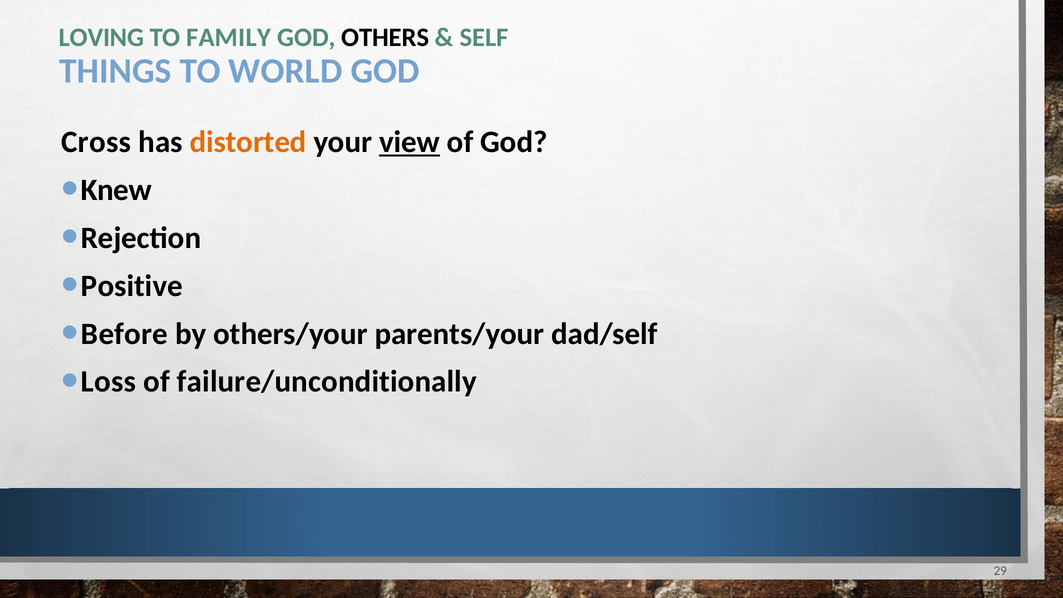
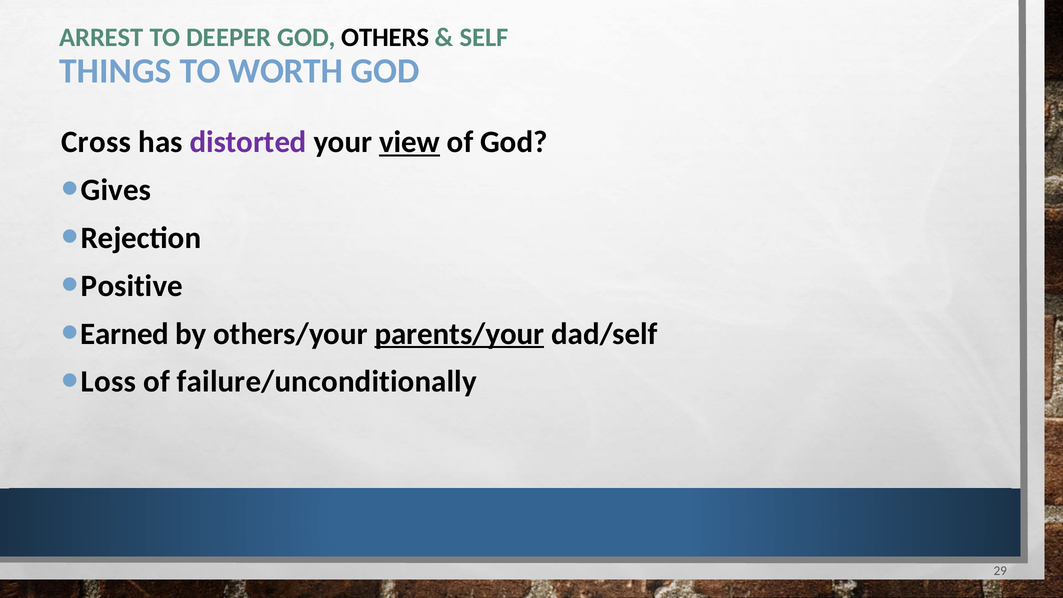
LOVING: LOVING -> ARREST (101, 38)
FAMILY: FAMILY -> DEEPER (229, 38)
WORLD: WORLD -> WORTH (286, 71)
distorted colour: orange -> purple (248, 142)
Knew: Knew -> Gives (116, 190)
Before: Before -> Earned (125, 334)
parents/your underline: none -> present (459, 334)
